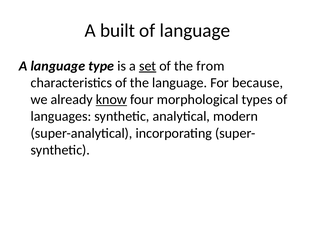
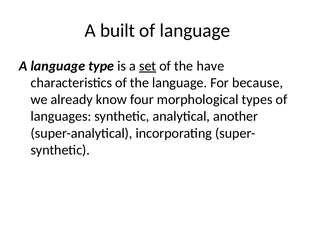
from: from -> have (210, 66)
know underline: present -> none (111, 100)
modern: modern -> another (236, 116)
